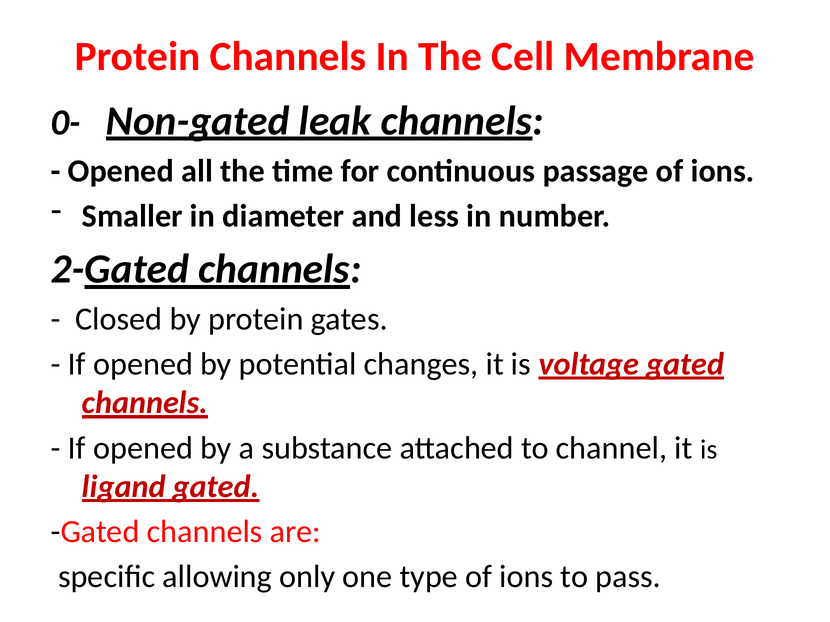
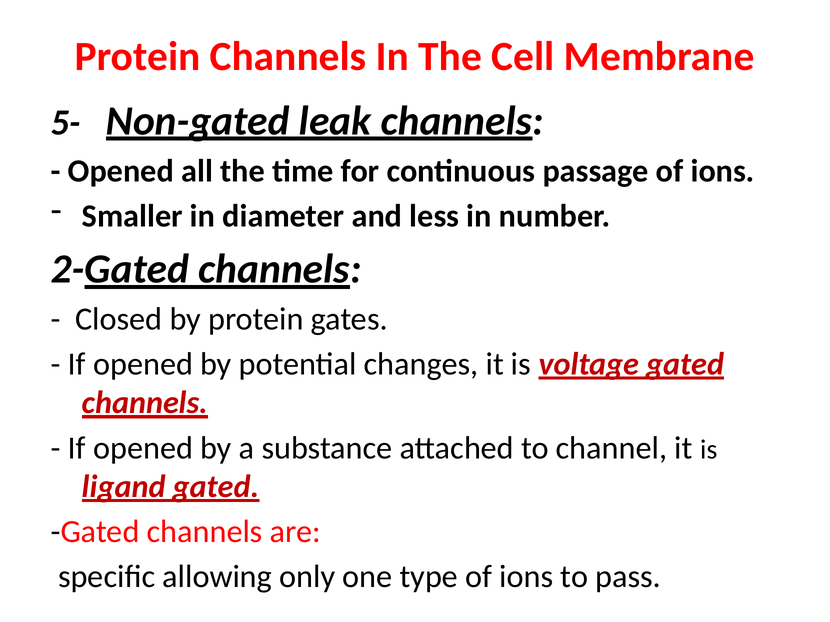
0-: 0- -> 5- (66, 123)
